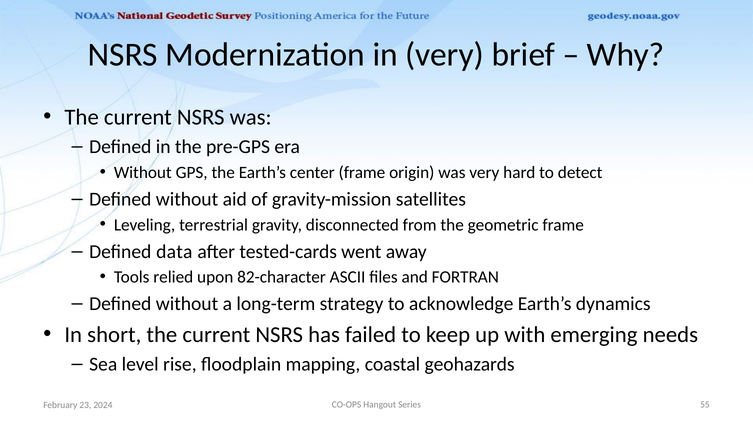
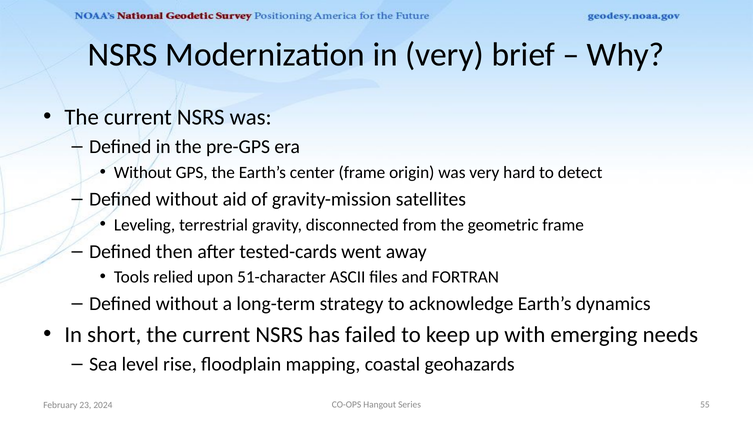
data: data -> then (174, 251)
82-character: 82-character -> 51-character (282, 277)
